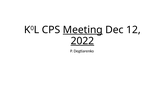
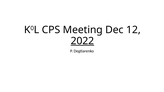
Meeting underline: present -> none (83, 30)
